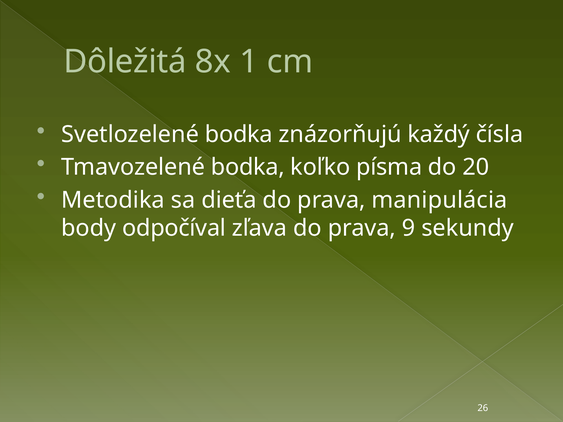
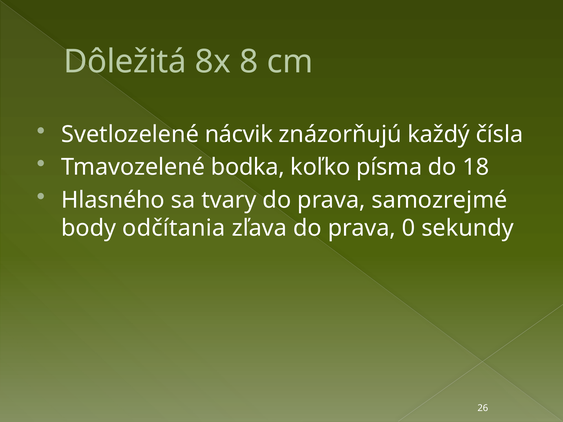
1: 1 -> 8 (249, 62)
Svetlozelené bodka: bodka -> nácvik (239, 134)
20: 20 -> 18 (476, 167)
Metodika: Metodika -> Hlasného (113, 200)
dieťa: dieťa -> tvary (229, 200)
manipulácia: manipulácia -> samozrejmé (440, 200)
odpočíval: odpočíval -> odčítania (174, 228)
9: 9 -> 0 (409, 228)
